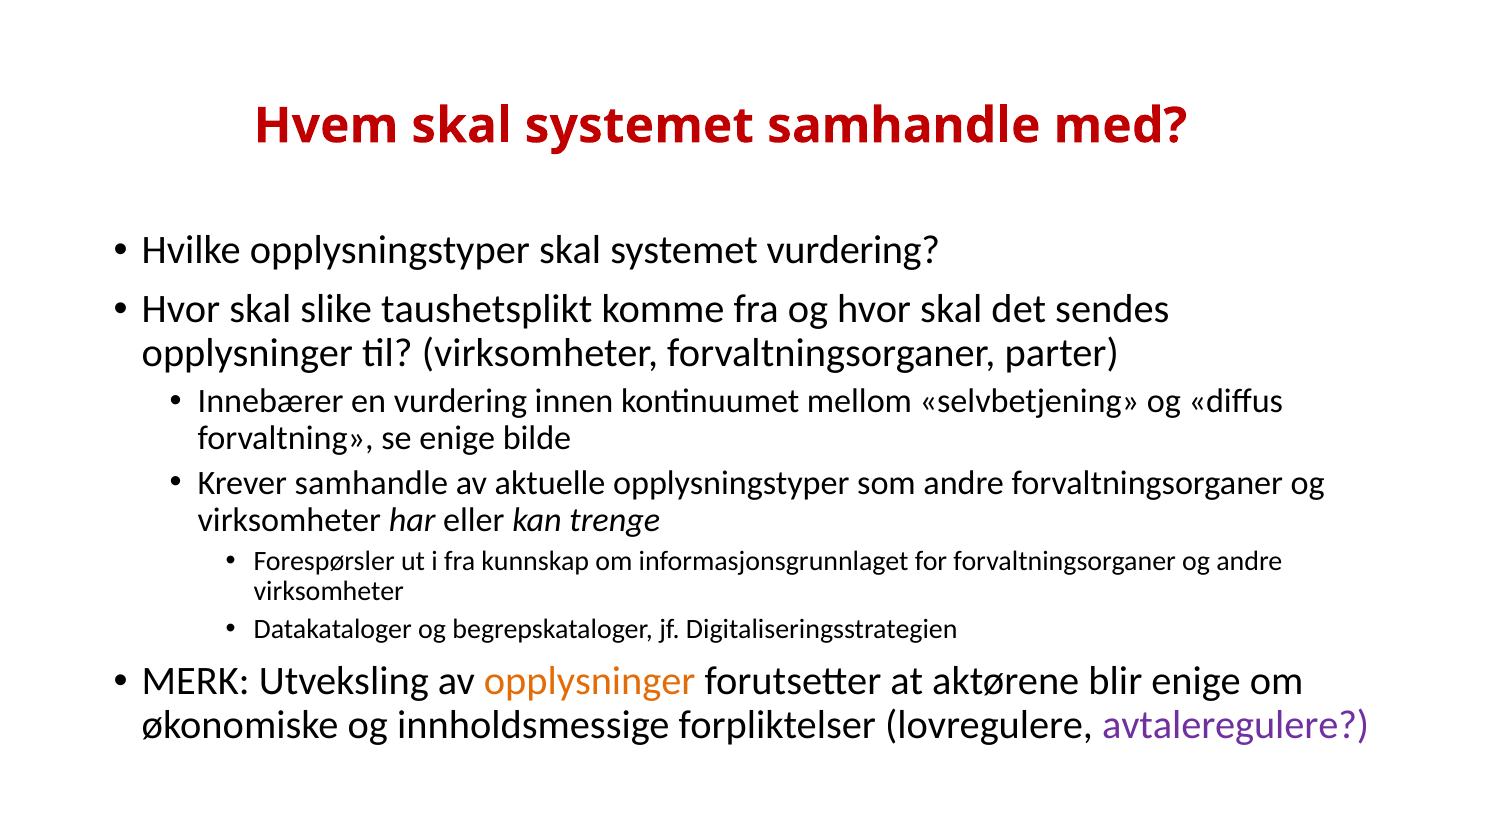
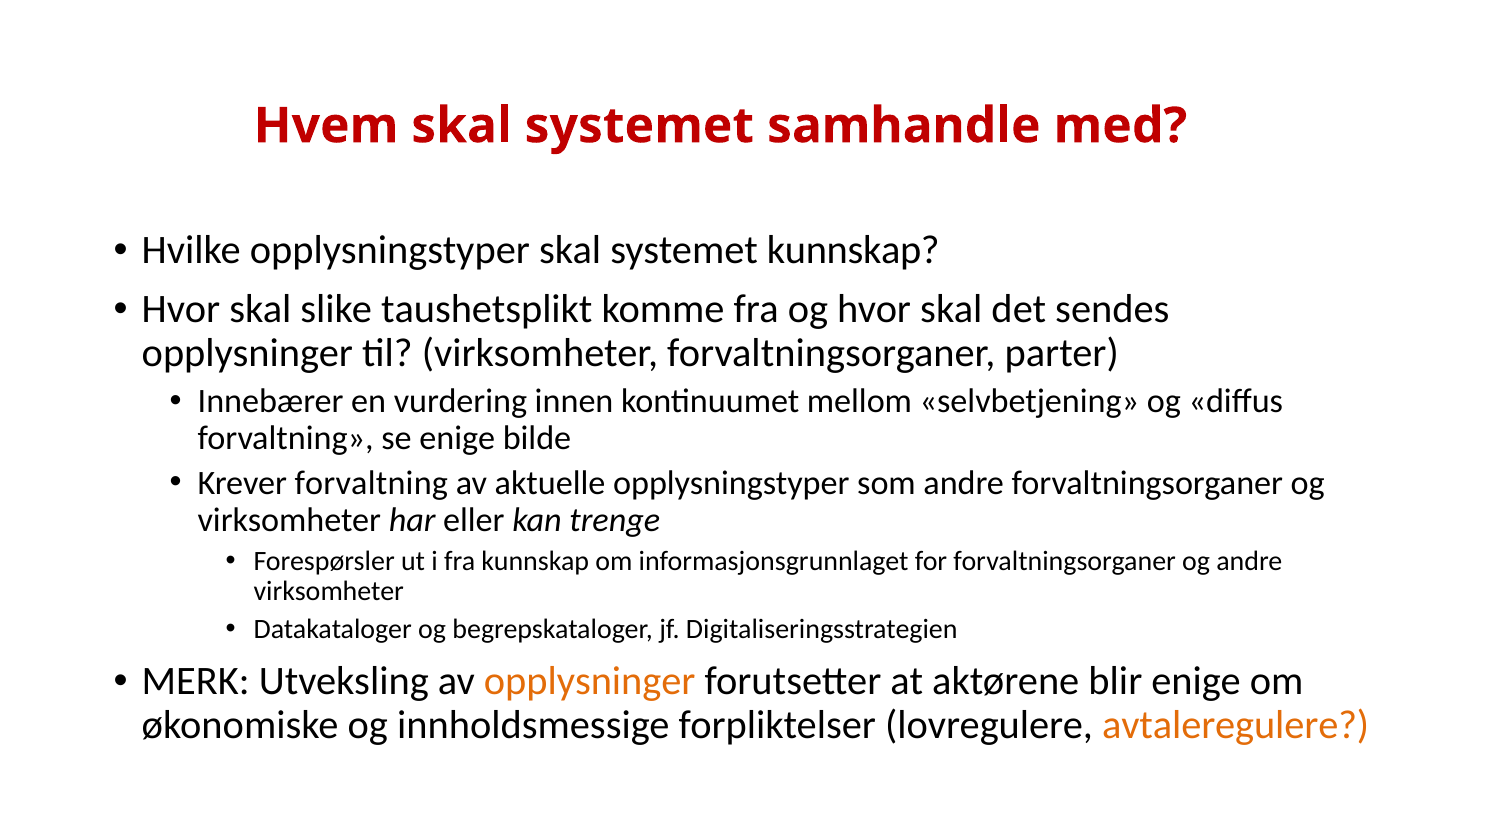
systemet vurdering: vurdering -> kunnskap (853, 251)
Krever samhandle: samhandle -> forvaltning (371, 483)
avtaleregulere colour: purple -> orange (1236, 725)
